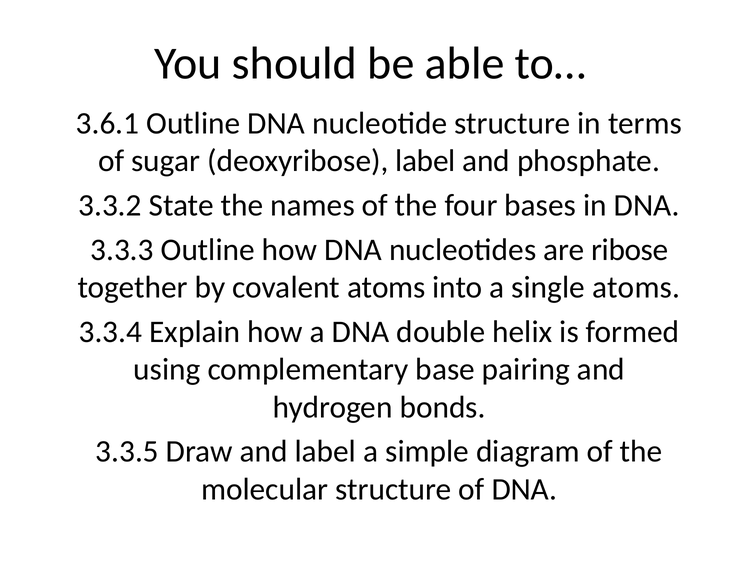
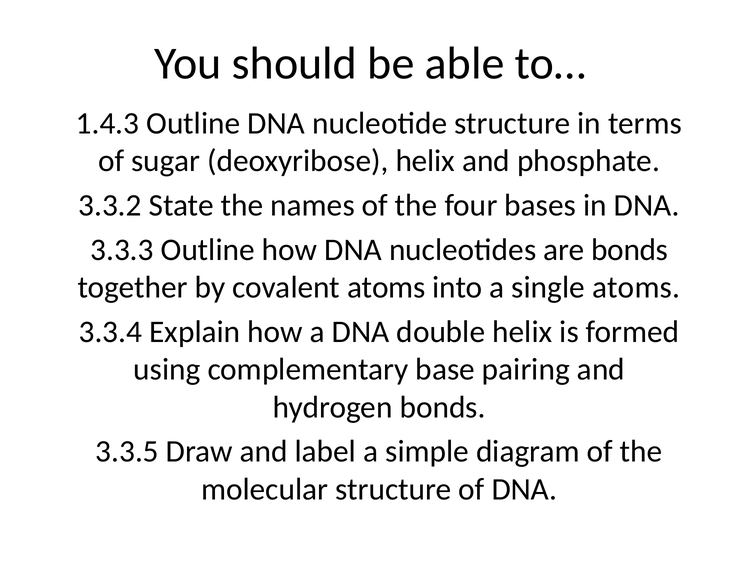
3.6.1: 3.6.1 -> 1.4.3 (108, 123)
deoxyribose label: label -> helix (425, 161)
are ribose: ribose -> bonds (630, 250)
